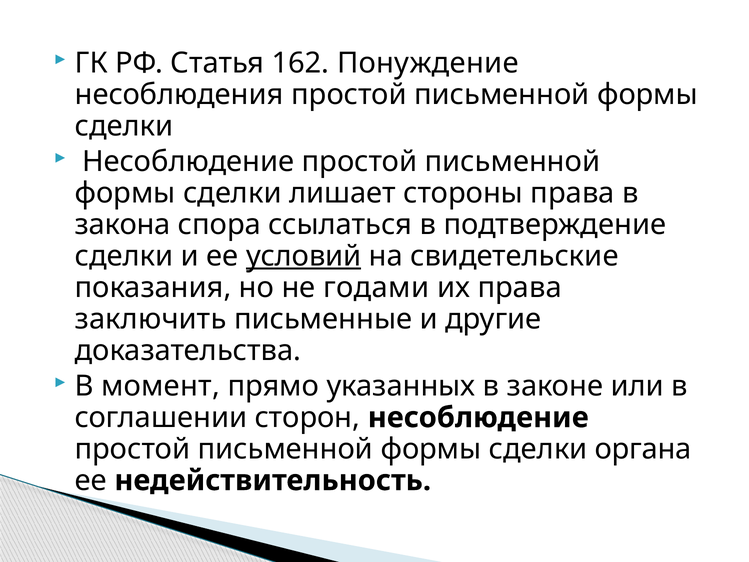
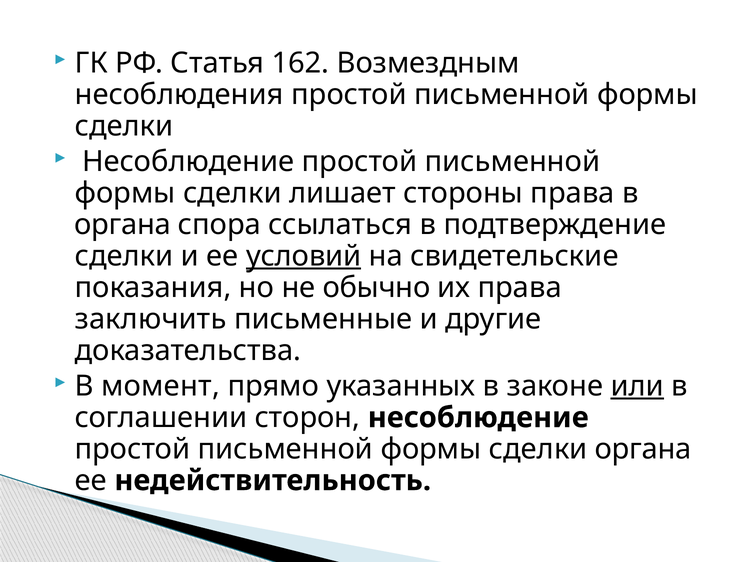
Понуждение: Понуждение -> Возмездным (428, 63)
закона: закона -> органа (123, 224)
годами: годами -> обычно (376, 287)
или underline: none -> present (637, 386)
